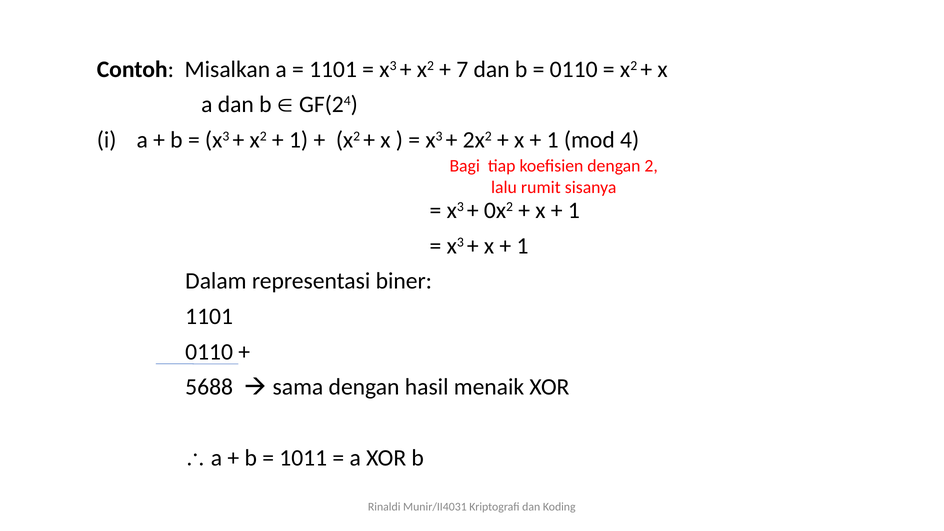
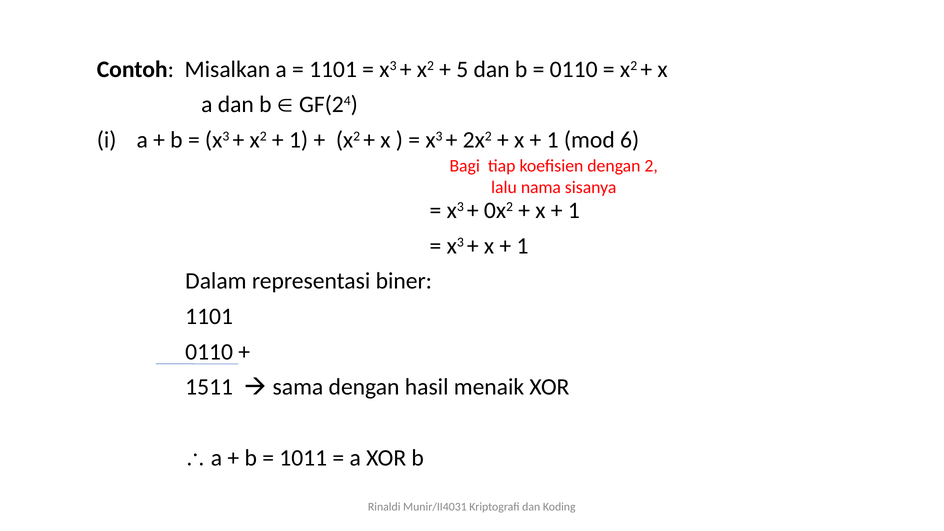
7: 7 -> 5 (462, 69)
4: 4 -> 6 (630, 140)
rumit: rumit -> nama (541, 187)
5688: 5688 -> 1511 (209, 387)
